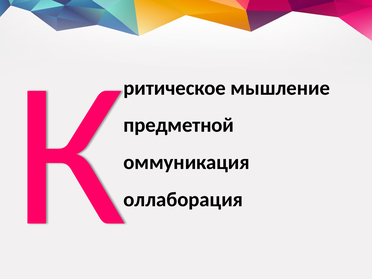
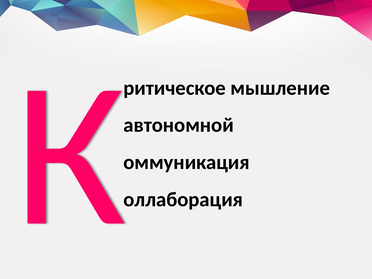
предметной: предметной -> автономной (179, 125)
